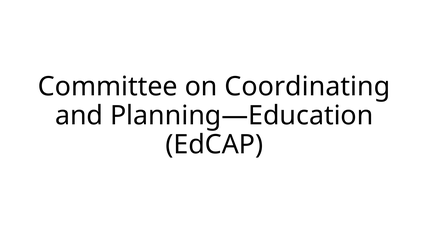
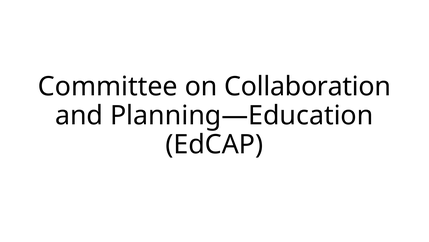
Coordinating: Coordinating -> Collaboration (308, 86)
